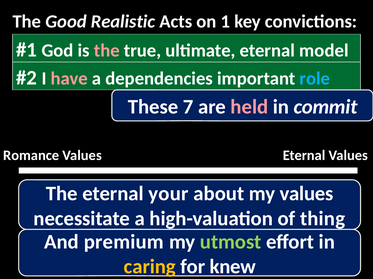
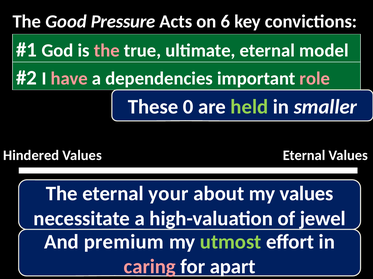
Realistic: Realistic -> Pressure (123, 21)
1: 1 -> 6 (225, 21)
role colour: light blue -> pink (315, 79)
7: 7 -> 0 (188, 107)
held colour: pink -> light green (249, 107)
commit: commit -> smaller (325, 107)
Romance: Romance -> Hindered (31, 156)
thing: thing -> jewel (323, 219)
caring colour: yellow -> pink (150, 267)
knew: knew -> apart (233, 267)
